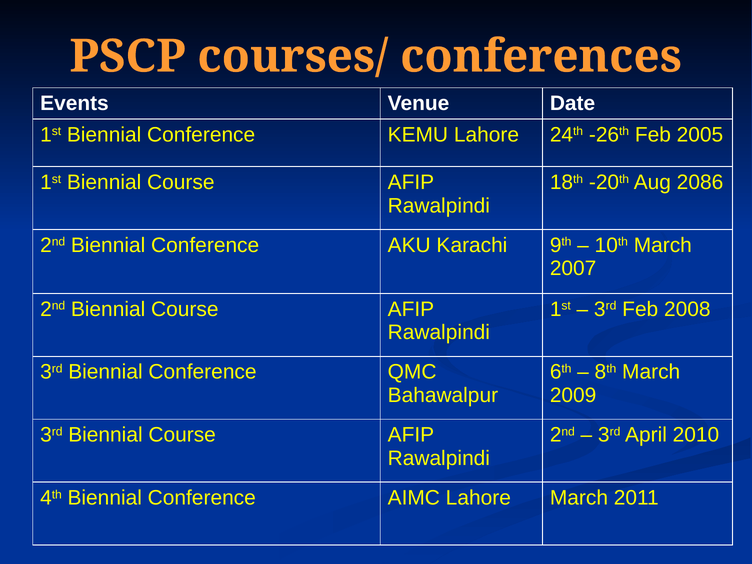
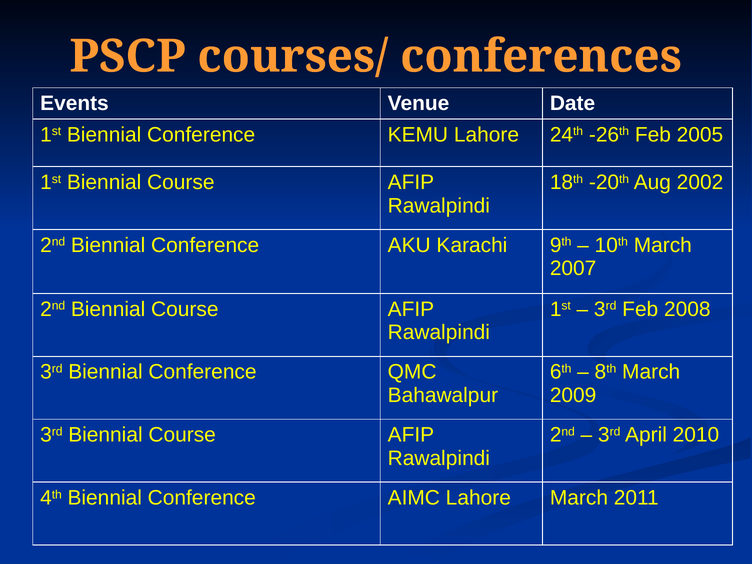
2086: 2086 -> 2002 (700, 182)
